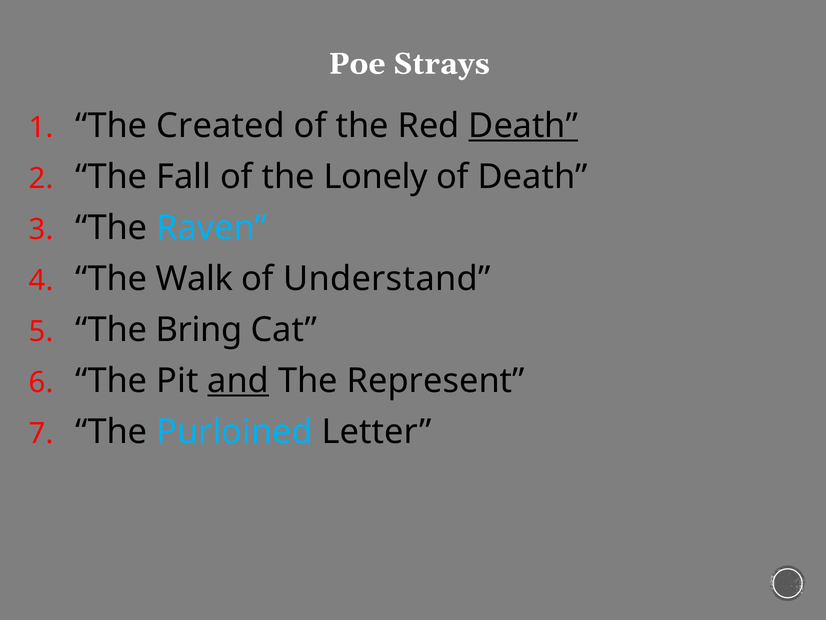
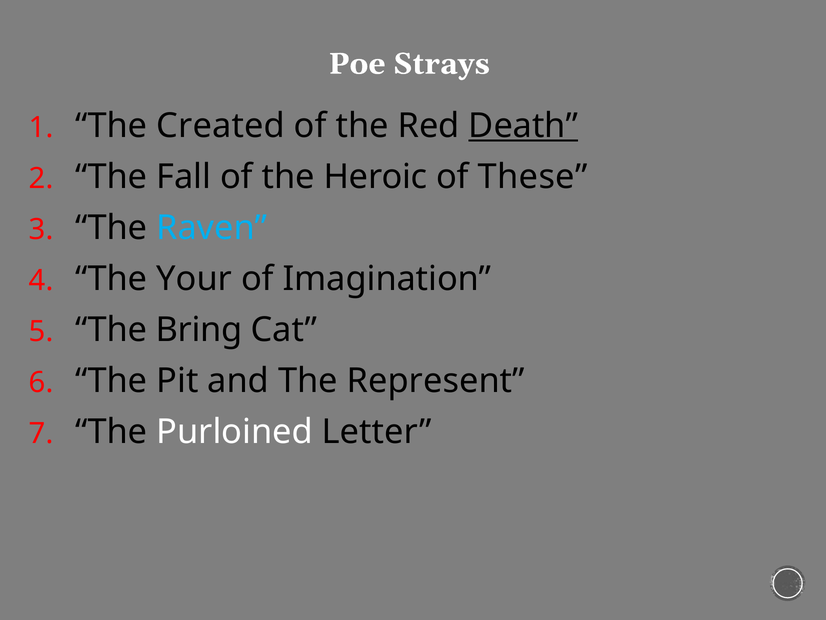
Lonely: Lonely -> Heroic (376, 177)
of Death: Death -> These (533, 177)
Walk: Walk -> Your (194, 279)
Understand: Understand -> Imagination (387, 279)
and underline: present -> none (238, 380)
Purloined colour: light blue -> white (235, 431)
